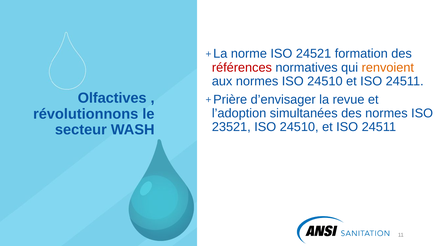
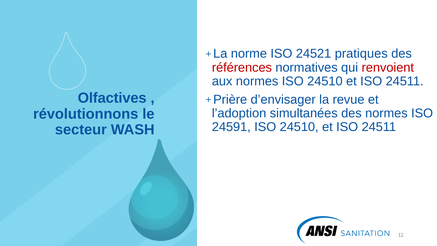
formation: formation -> pratiques (361, 54)
renvoient colour: orange -> red (388, 67)
23521: 23521 -> 24591 (231, 127)
